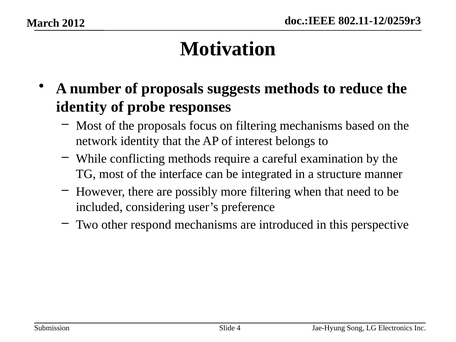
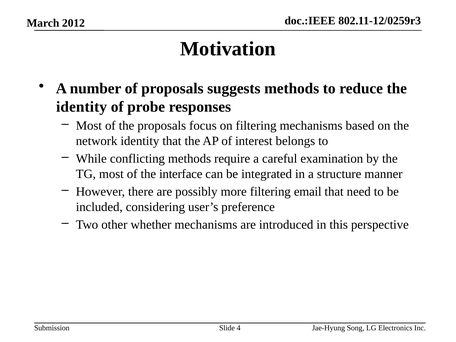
when: when -> email (308, 192)
respond: respond -> whether (151, 225)
